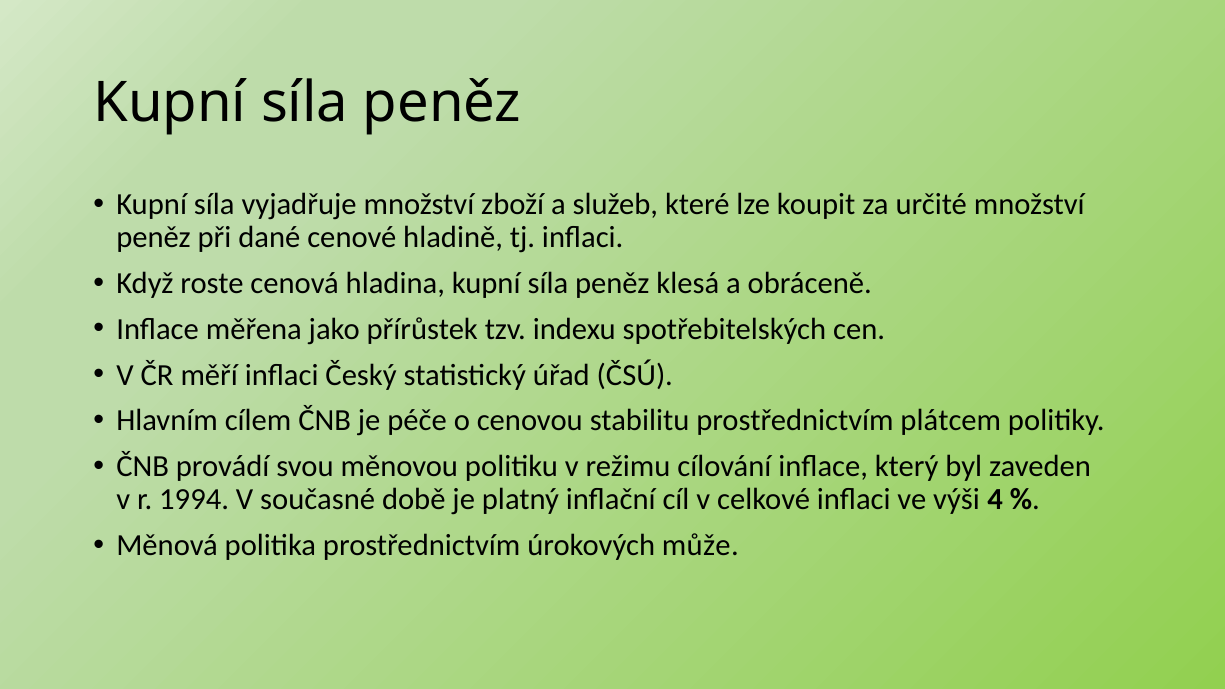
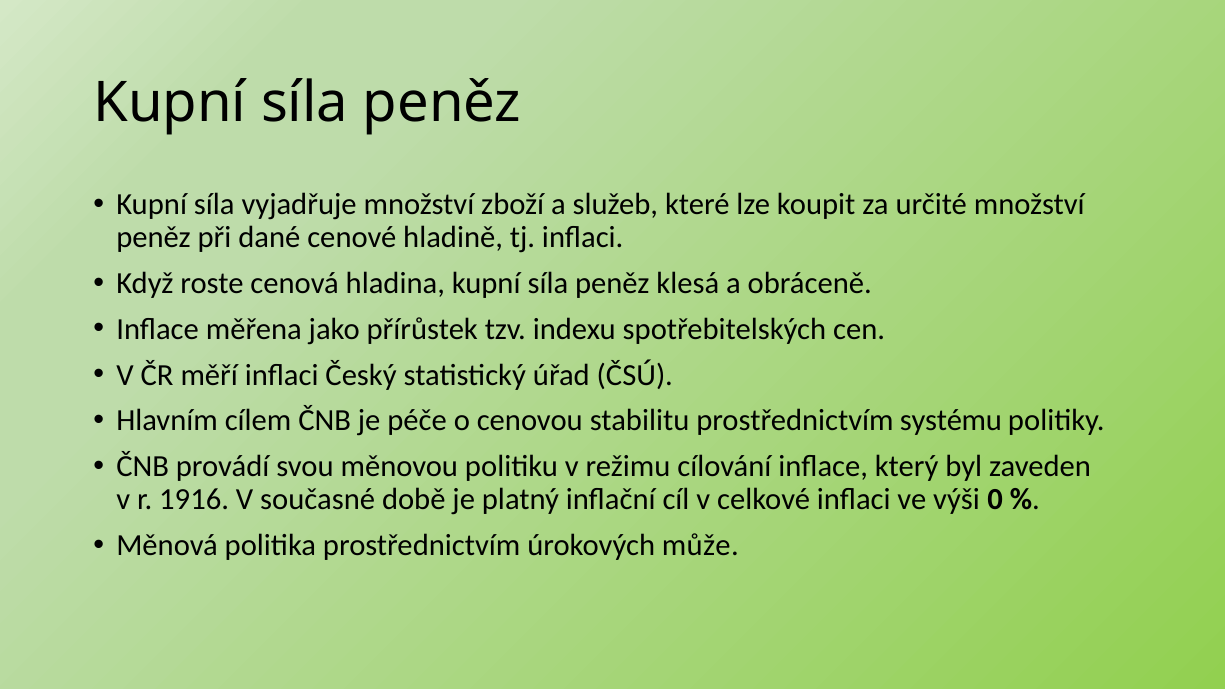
plátcem: plátcem -> systému (951, 421)
1994: 1994 -> 1916 (194, 500)
4: 4 -> 0 (995, 500)
